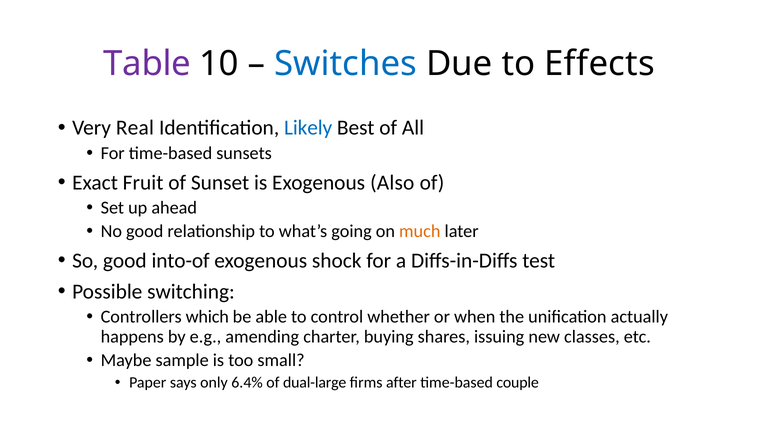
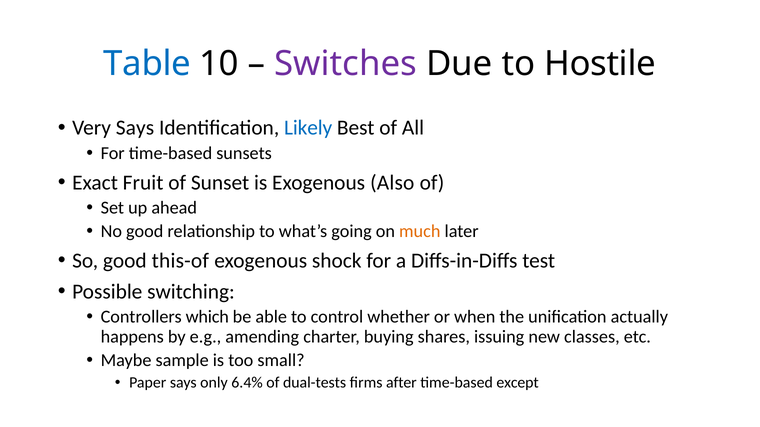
Table colour: purple -> blue (147, 64)
Switches colour: blue -> purple (346, 64)
Effects: Effects -> Hostile (600, 64)
Very Real: Real -> Says (135, 128)
into-of: into-of -> this-of (180, 261)
dual-large: dual-large -> dual-tests (315, 383)
couple: couple -> except (518, 383)
